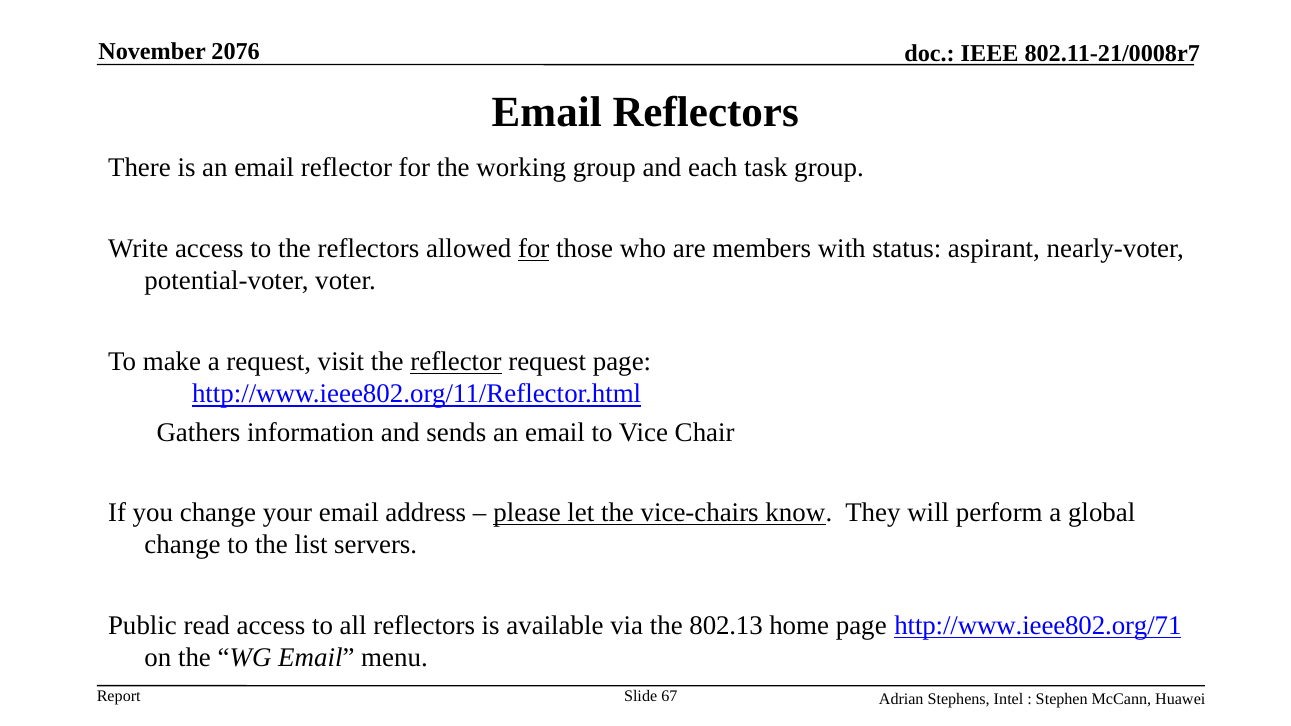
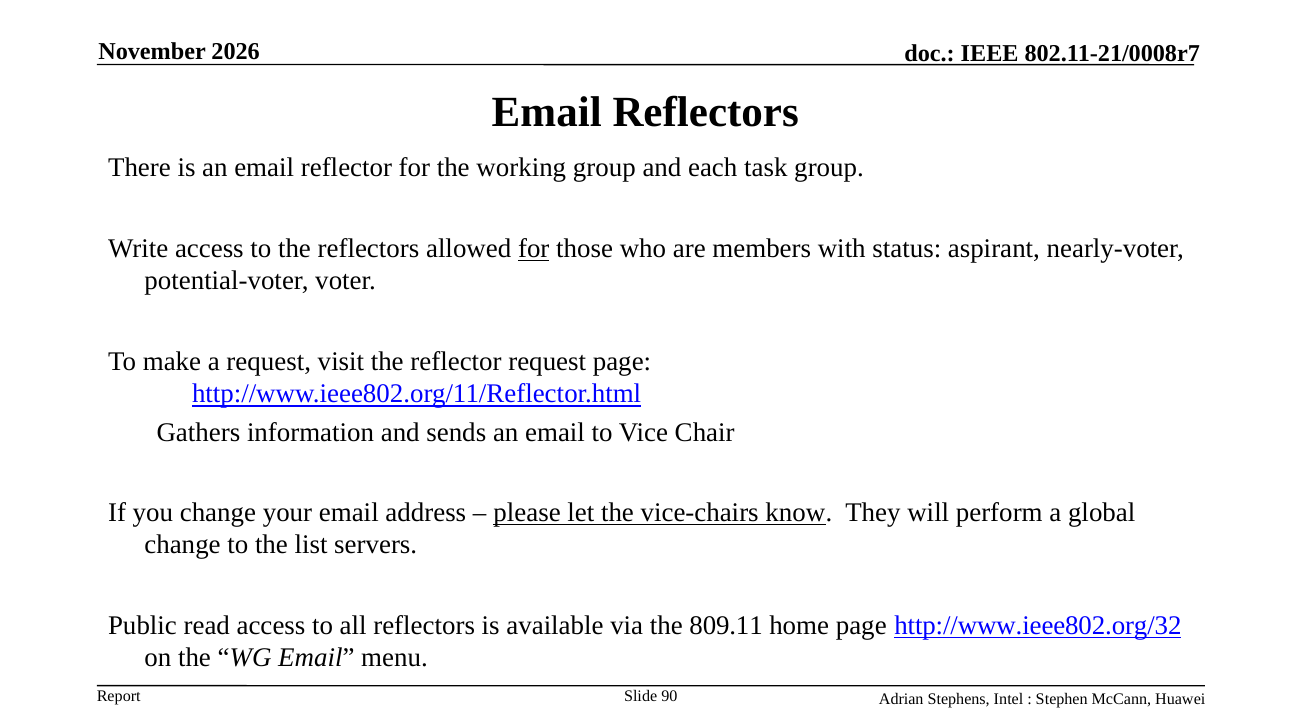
2076: 2076 -> 2026 (236, 51)
reflector underline: present -> none (456, 362)
802.13: 802.13 -> 809.11 (726, 626)
http://www.ieee802.org/71: http://www.ieee802.org/71 -> http://www.ieee802.org/32 (1038, 626)
67: 67 -> 90 (669, 696)
